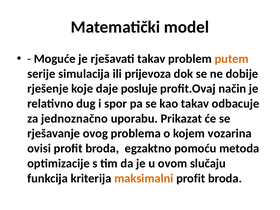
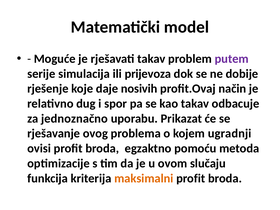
putem colour: orange -> purple (232, 59)
posluje: posluje -> nosivih (139, 89)
vozarina: vozarina -> ugradnji (230, 133)
